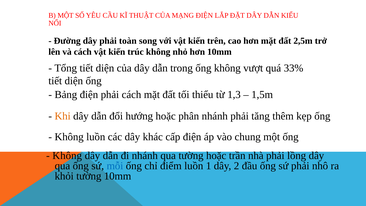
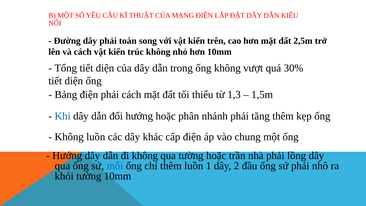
33%: 33% -> 30% (294, 68)
Khi colour: orange -> blue (63, 116)
Không: Không -> Hướng (67, 155)
đi nhánh: nhánh -> không (145, 155)
chỉ điểm: điểm -> thêm (171, 166)
